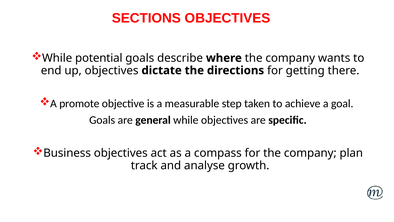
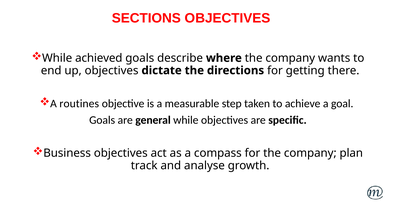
potential: potential -> achieved (99, 58)
promote: promote -> routines (79, 103)
